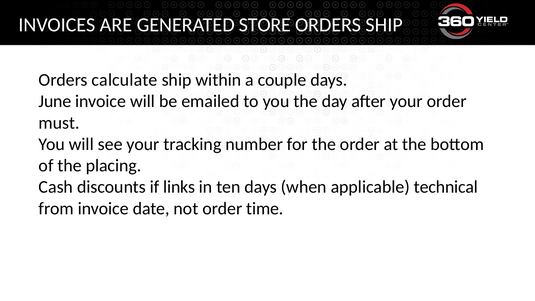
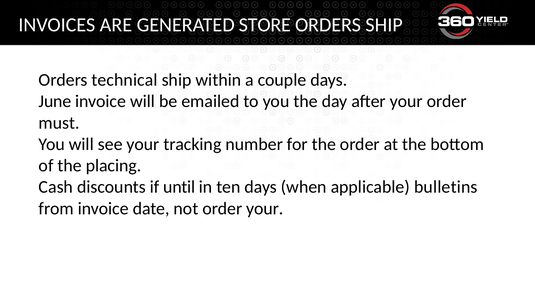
calculate: calculate -> technical (125, 80)
links: links -> until (179, 187)
technical: technical -> bulletins (446, 187)
order time: time -> your (265, 208)
